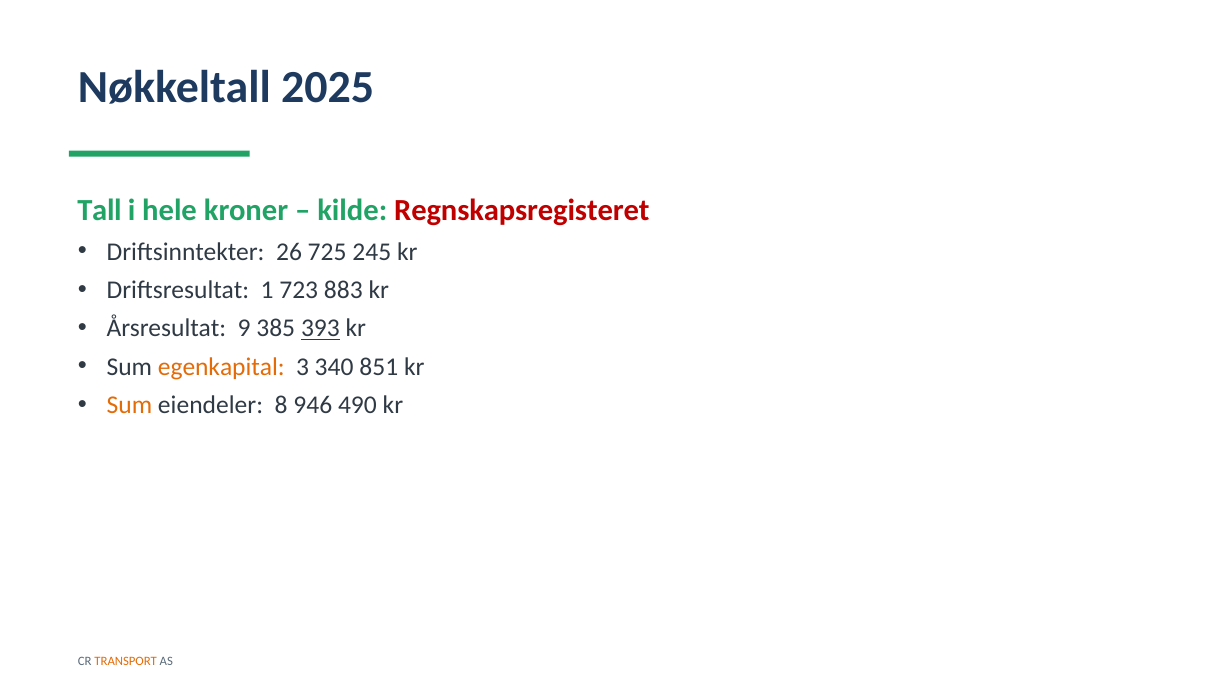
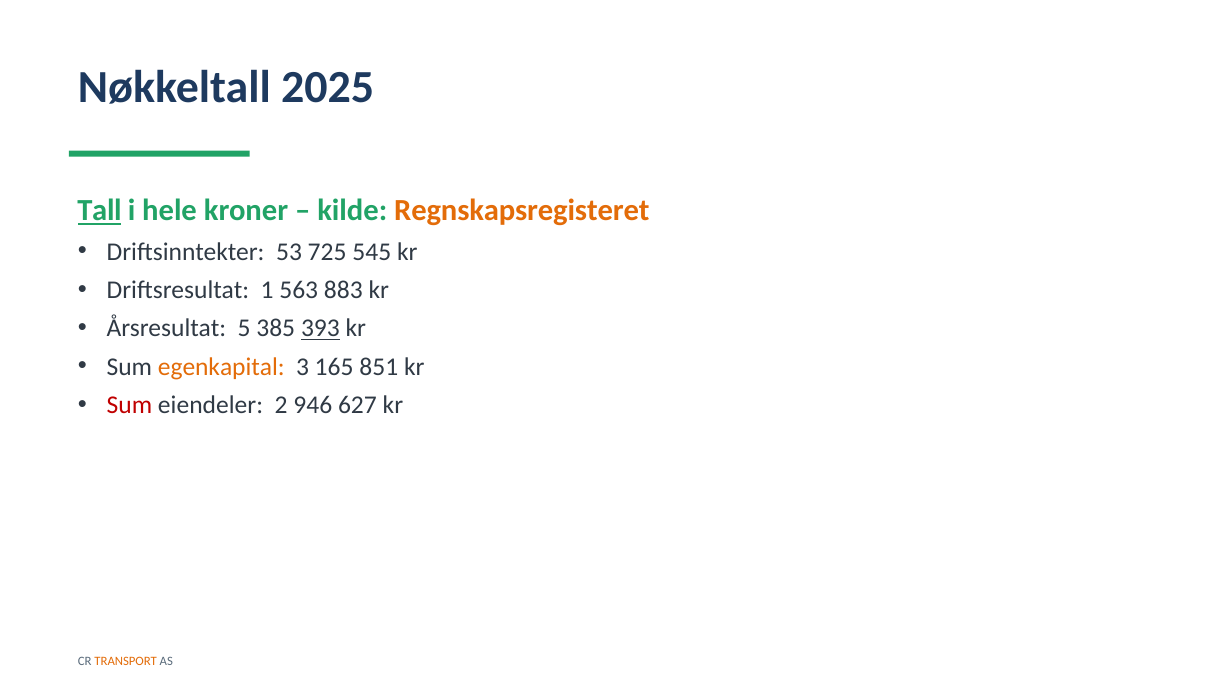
Tall underline: none -> present (100, 211)
Regnskapsregisteret colour: red -> orange (522, 211)
26: 26 -> 53 (289, 252)
245: 245 -> 545 (372, 252)
723: 723 -> 563 (299, 290)
9: 9 -> 5 (244, 329)
340: 340 -> 165 (334, 367)
Sum colour: orange -> red (129, 405)
8: 8 -> 2 (281, 405)
490: 490 -> 627 (357, 405)
